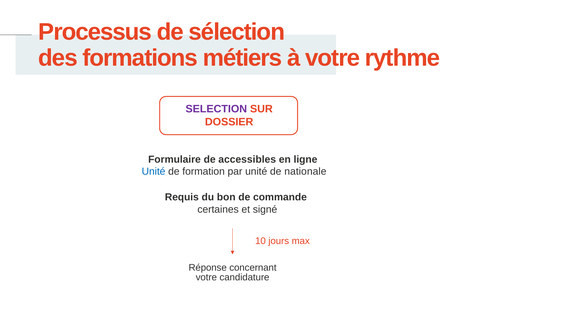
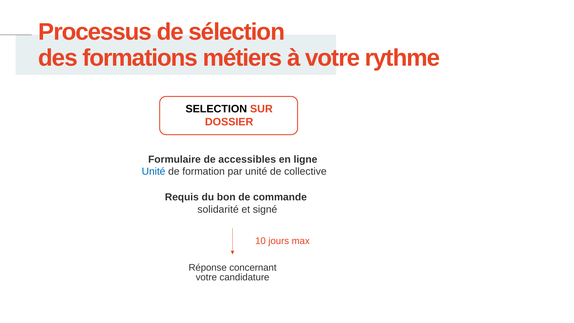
SELECTION colour: purple -> black (216, 109)
nationale: nationale -> collective (305, 172)
certaines: certaines -> solidarité (218, 209)
